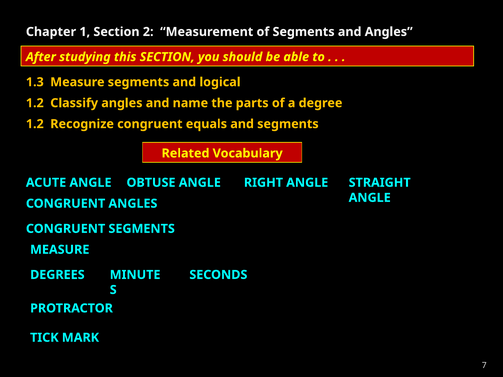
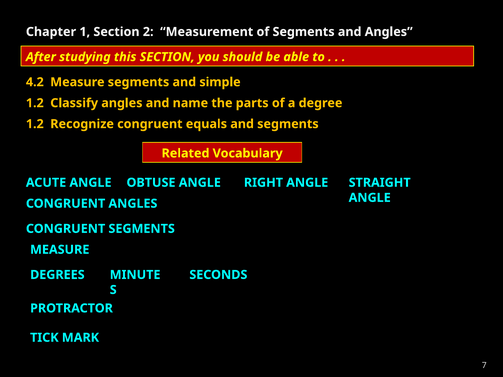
1.3: 1.3 -> 4.2 (35, 82)
logical: logical -> simple (220, 82)
